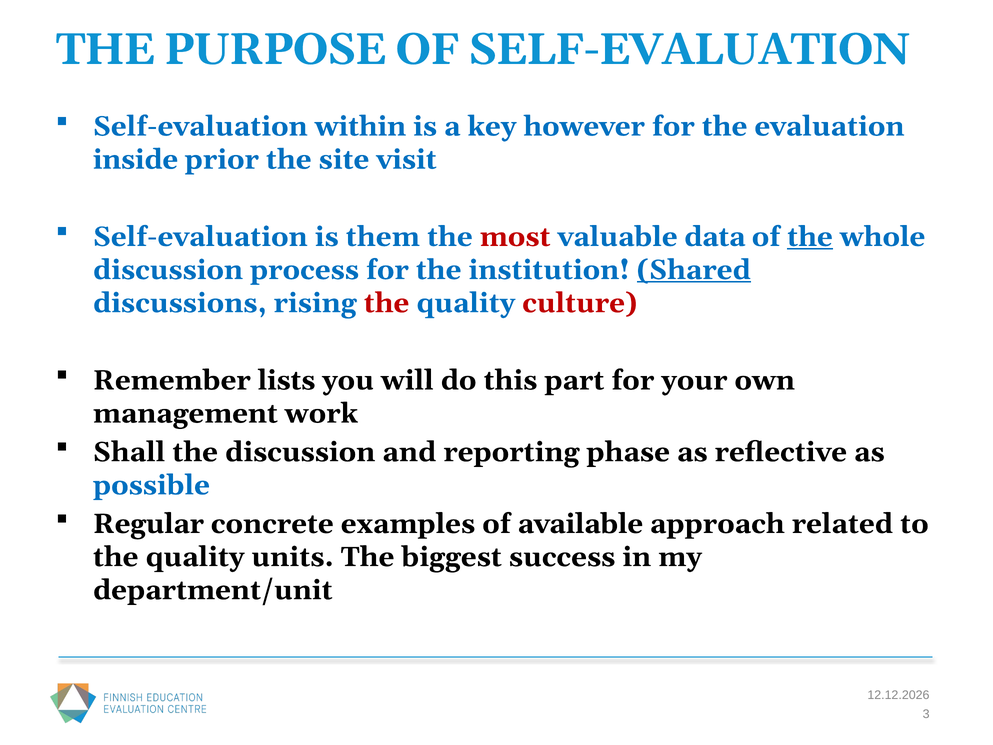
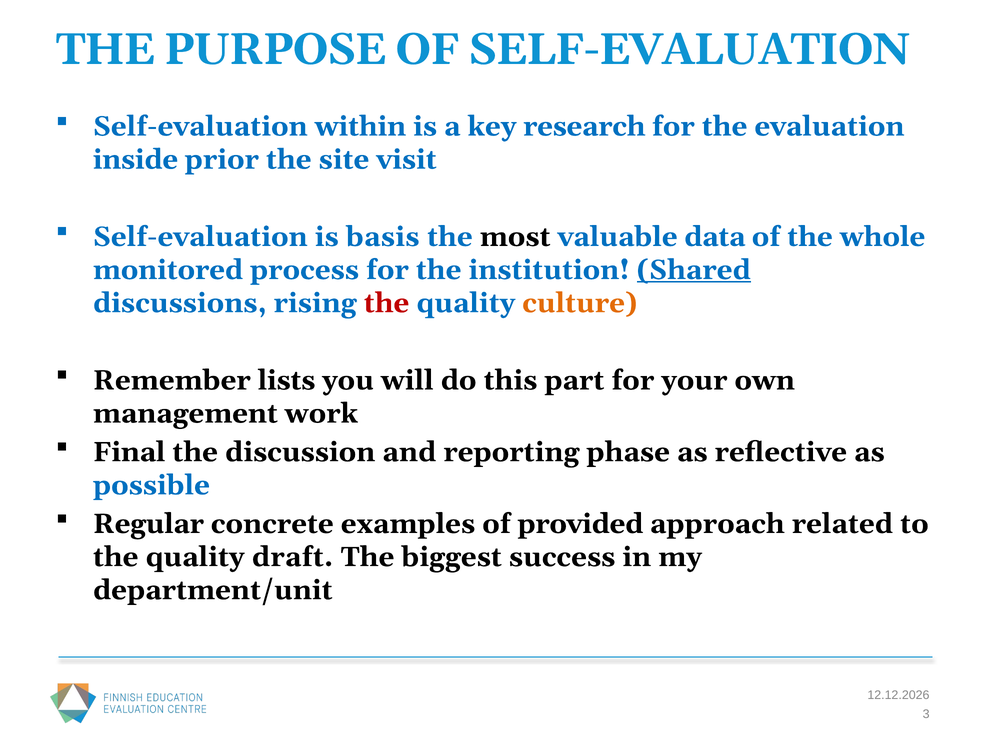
however: however -> research (584, 126)
them: them -> basis (383, 237)
most colour: red -> black (515, 237)
the underline: present -> none (810, 237)
discussion: discussion -> monitored (168, 270)
culture colour: red -> orange (580, 303)
Shall: Shall -> Final (129, 452)
available: available -> provided (580, 524)
units: units -> draft (292, 557)
